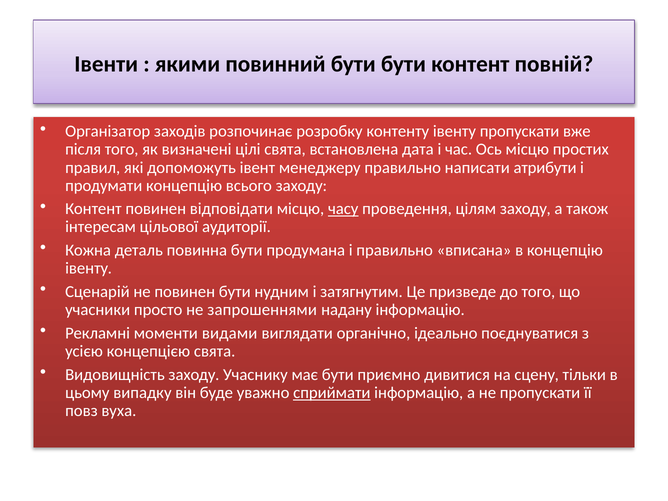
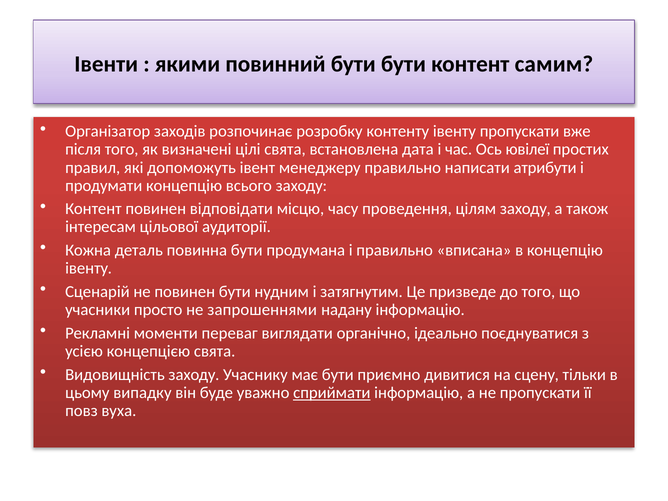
повній: повній -> самим (554, 64)
Ось місцю: місцю -> ювілеї (527, 149)
часу underline: present -> none (343, 209)
видами: видами -> переваг (230, 333)
